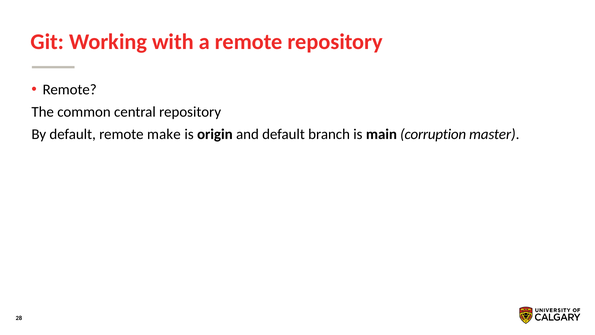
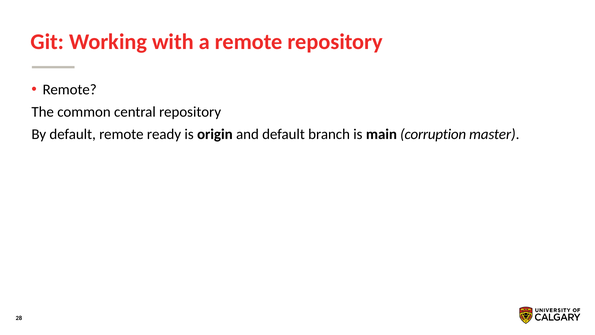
make: make -> ready (164, 134)
